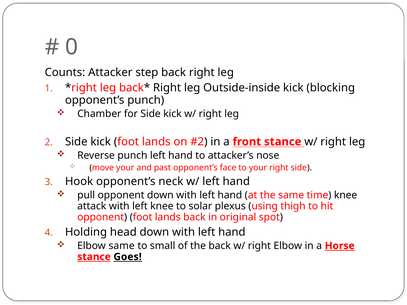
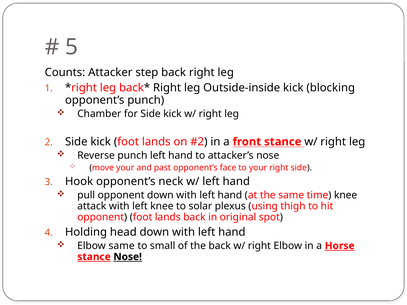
0: 0 -> 5 (72, 47)
stance Goes: Goes -> Nose (128, 257)
